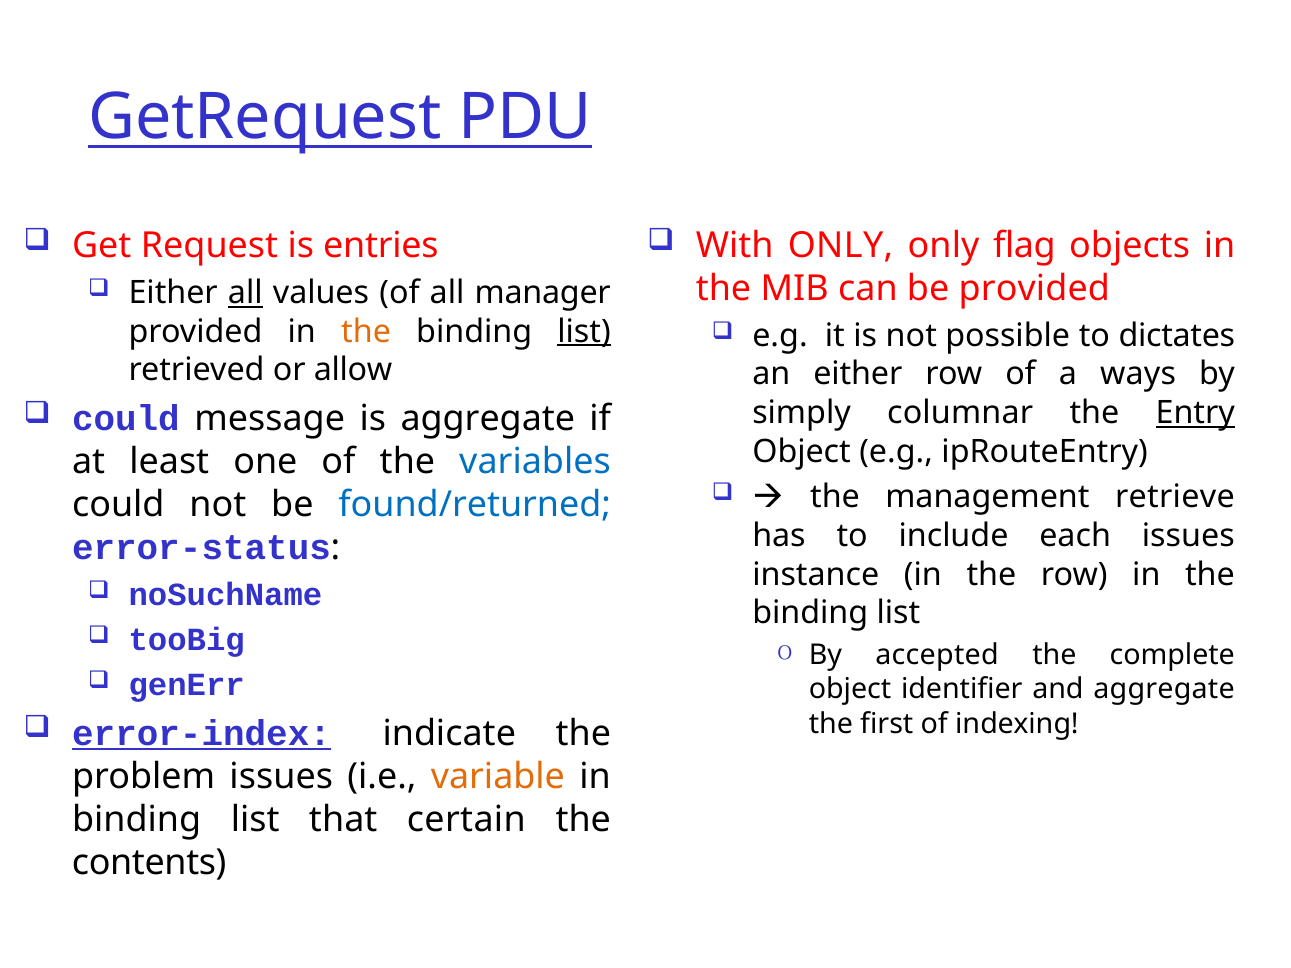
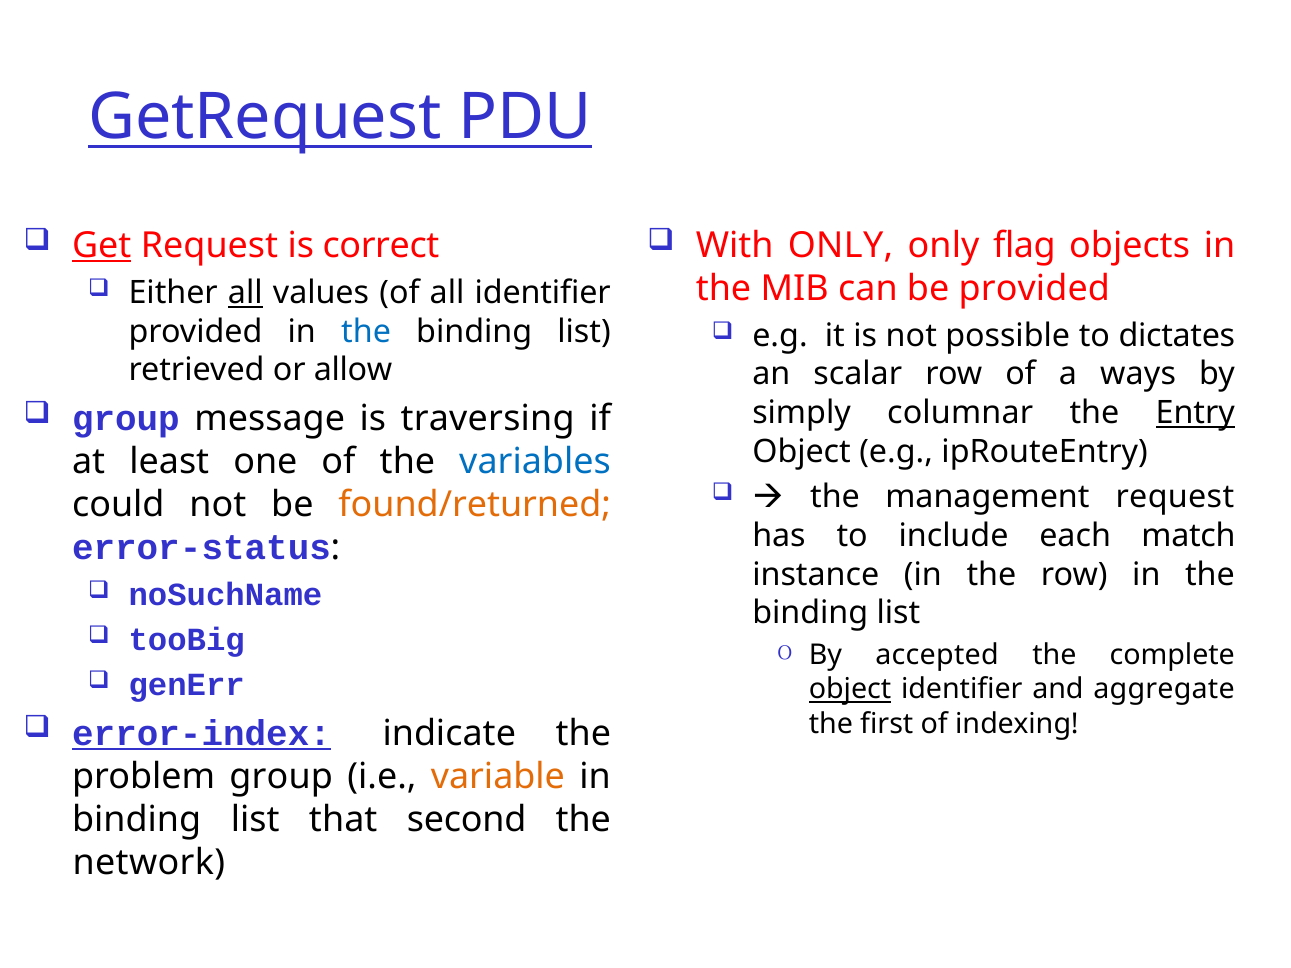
Get underline: none -> present (102, 246)
entries: entries -> correct (381, 246)
all manager: manager -> identifier (543, 293)
the colour: orange -> blue (366, 331)
list underline: present -> none (584, 331)
an either: either -> scalar (858, 374)
could: could -> group (126, 419)
is aggregate: aggregate -> traversing (488, 419)
management retrieve: retrieve -> request (1175, 497)
found/returned colour: blue -> orange (475, 505)
each issues: issues -> match (1189, 536)
object underline: none -> present (850, 690)
problem issues: issues -> group (281, 776)
certain: certain -> second (467, 820)
contents: contents -> network (149, 863)
